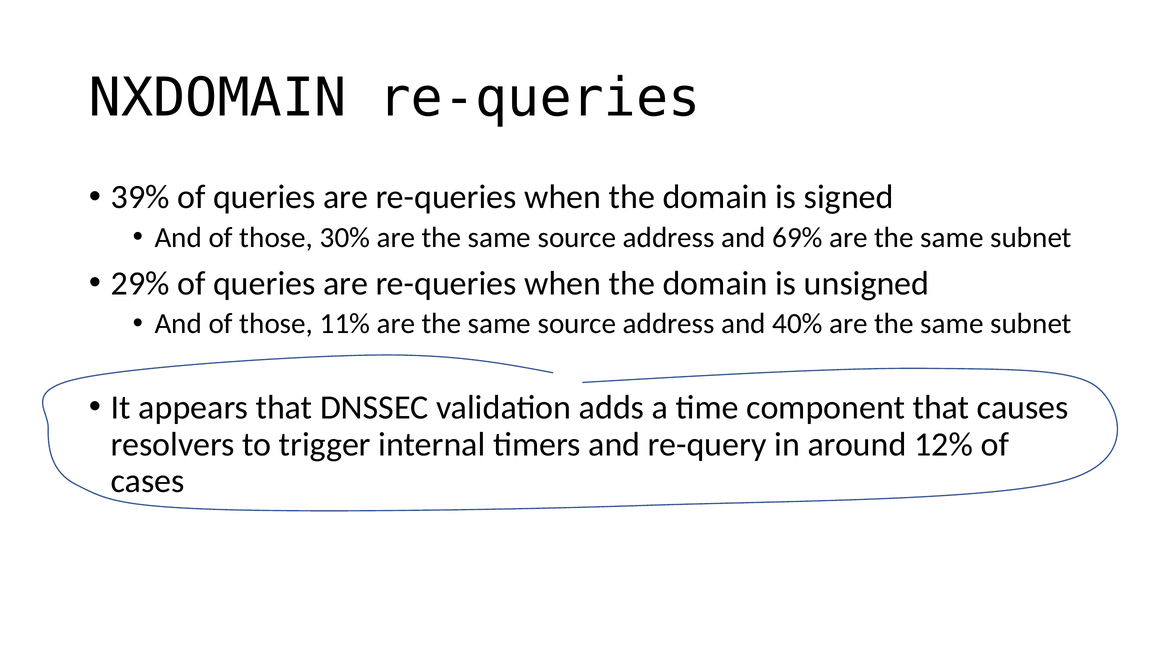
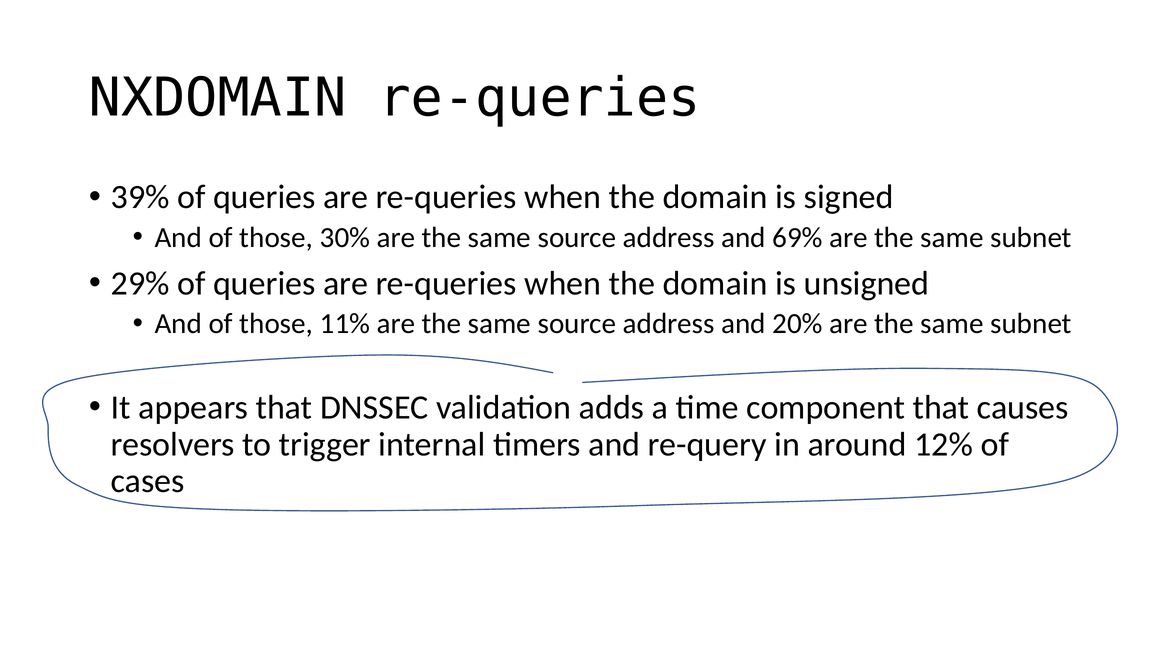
40%: 40% -> 20% (798, 324)
